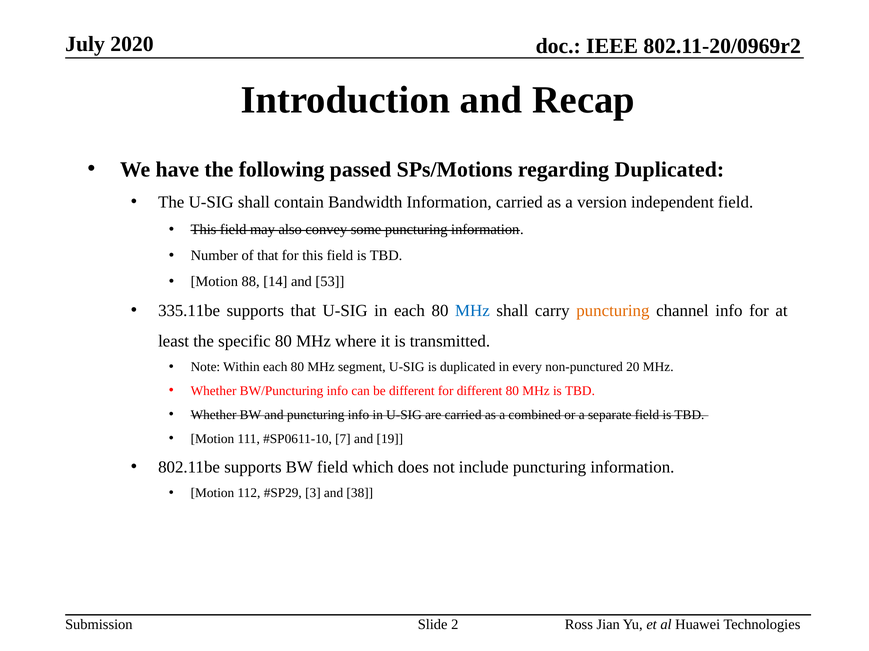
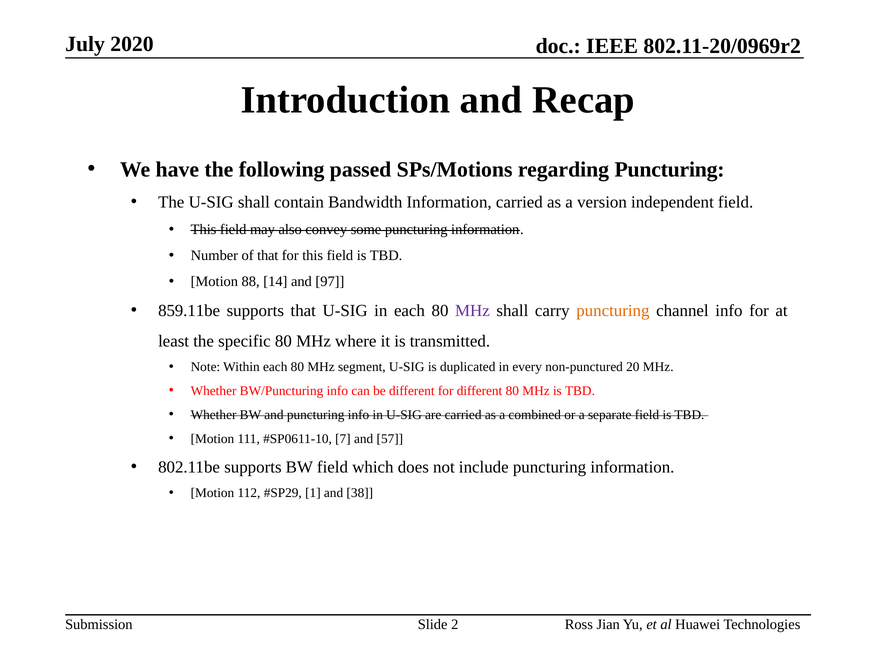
regarding Duplicated: Duplicated -> Puncturing (670, 170)
53: 53 -> 97 (330, 282)
335.11be: 335.11be -> 859.11be (189, 311)
MHz colour: blue -> purple (472, 311)
19: 19 -> 57 (390, 439)
3: 3 -> 1 (313, 493)
